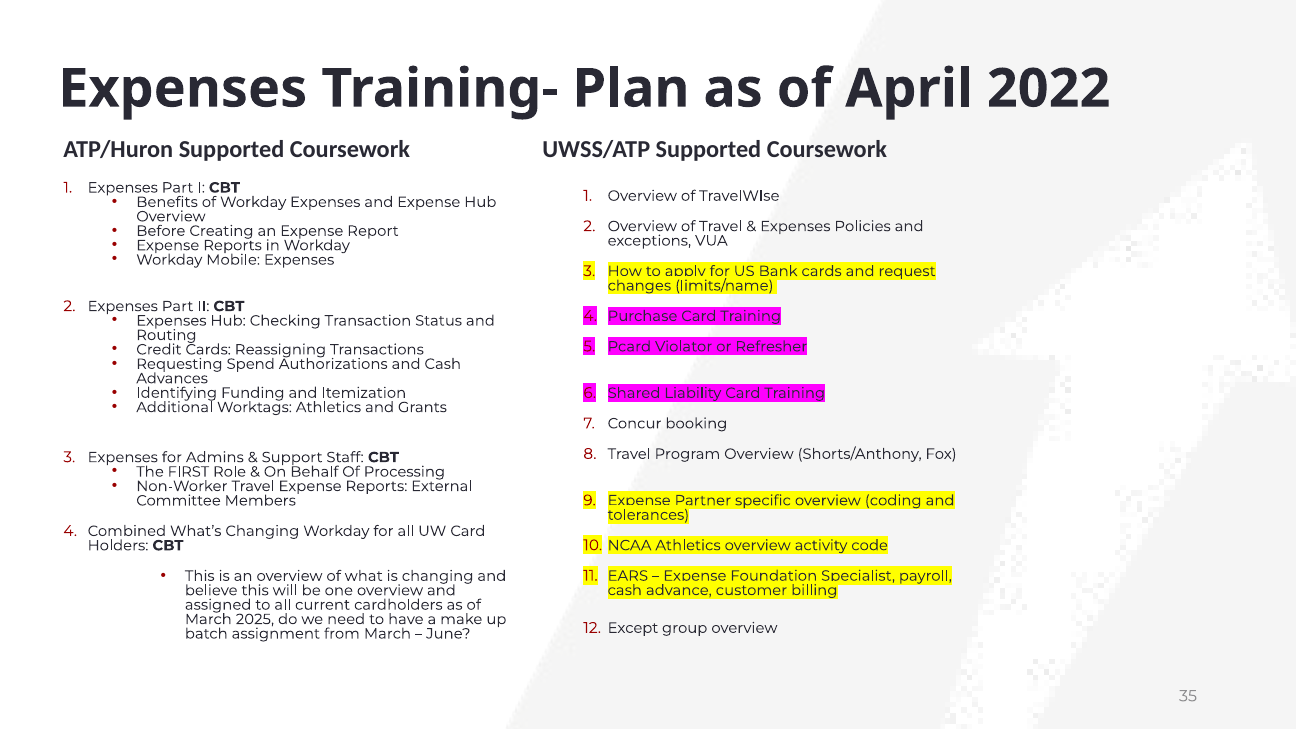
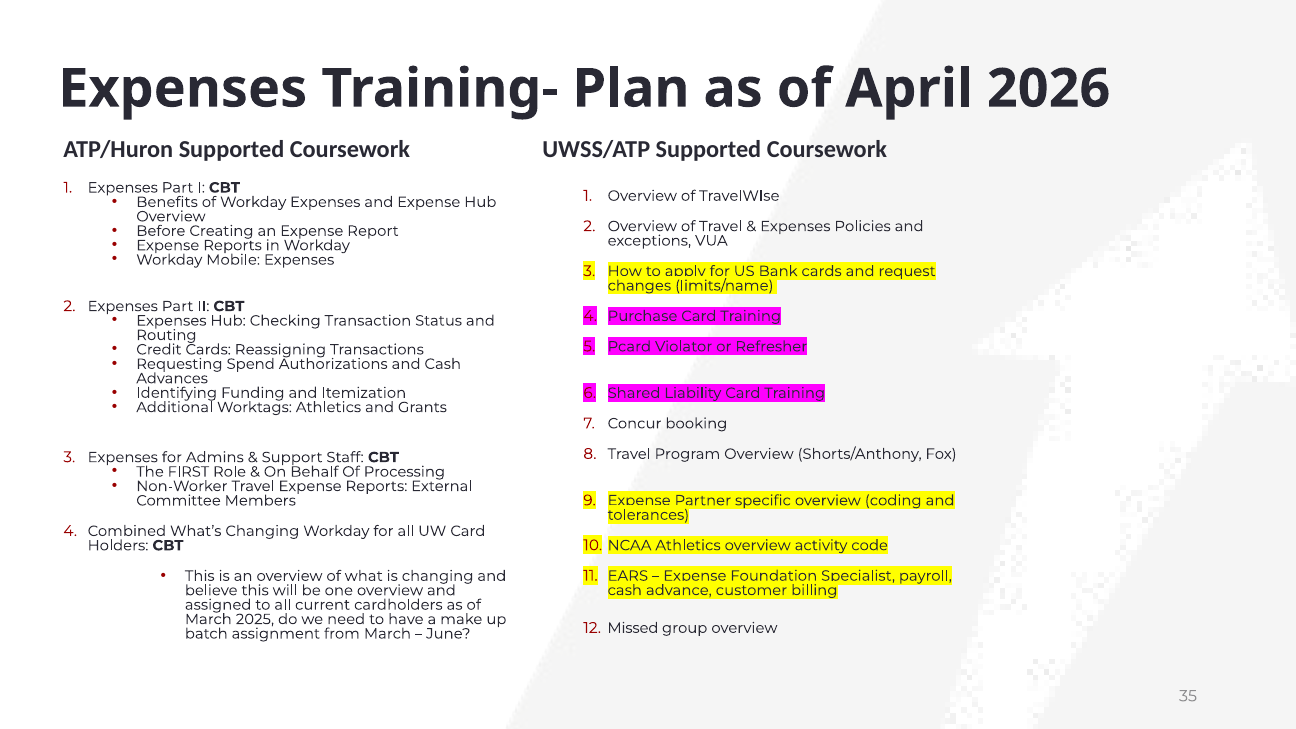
2022: 2022 -> 2026 (1049, 89)
Except: Except -> Missed (633, 628)
